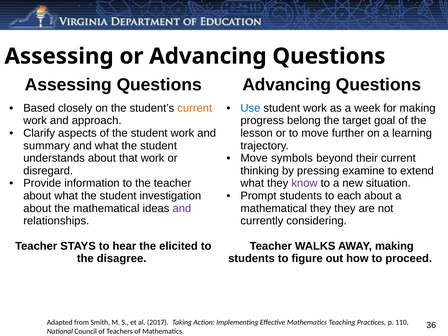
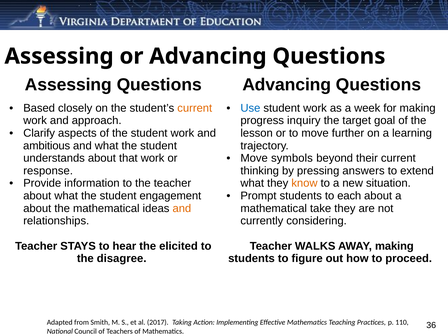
belong: belong -> inquiry (304, 121)
summary: summary -> ambitious (47, 146)
disregard: disregard -> response (48, 171)
examine: examine -> answers (364, 171)
know colour: purple -> orange (304, 183)
investigation: investigation -> engagement (170, 196)
and colour: purple -> orange (182, 208)
mathematical they: they -> take (321, 208)
